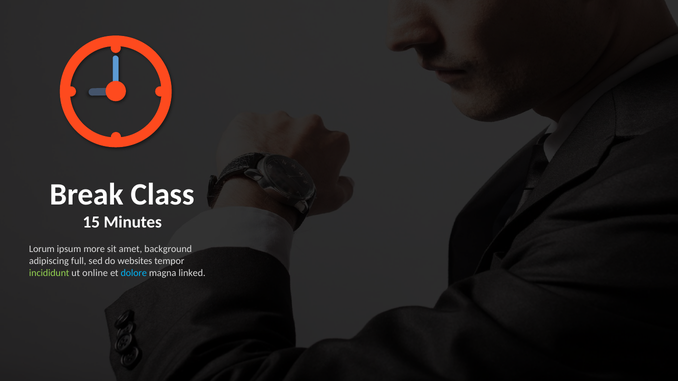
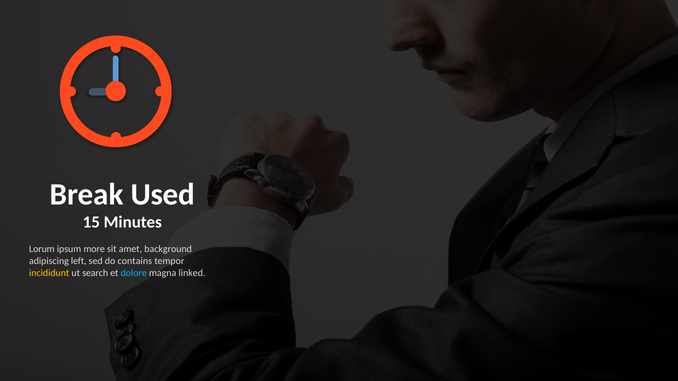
Class: Class -> Used (163, 195)
full: full -> left (79, 261)
websites: websites -> contains (135, 261)
incididunt colour: light green -> yellow (49, 273)
online: online -> search (95, 273)
